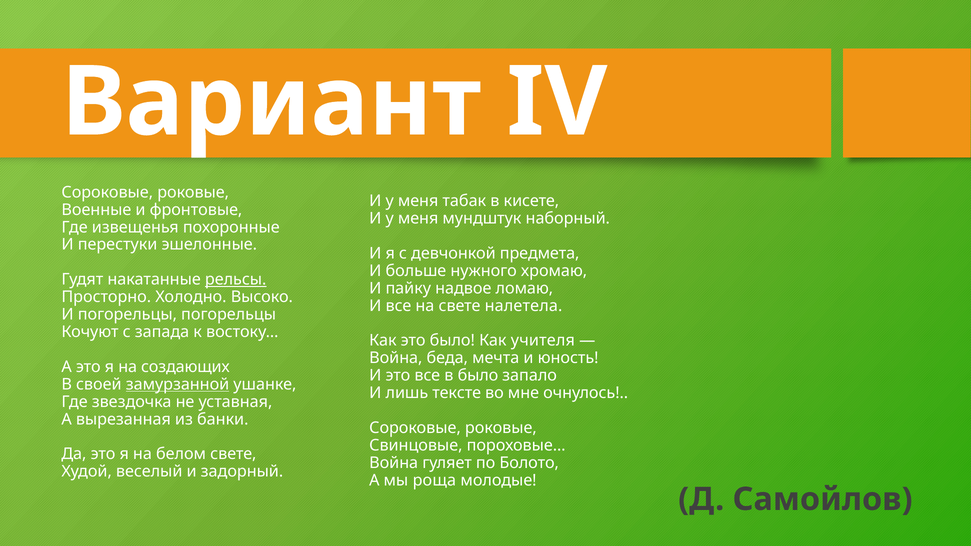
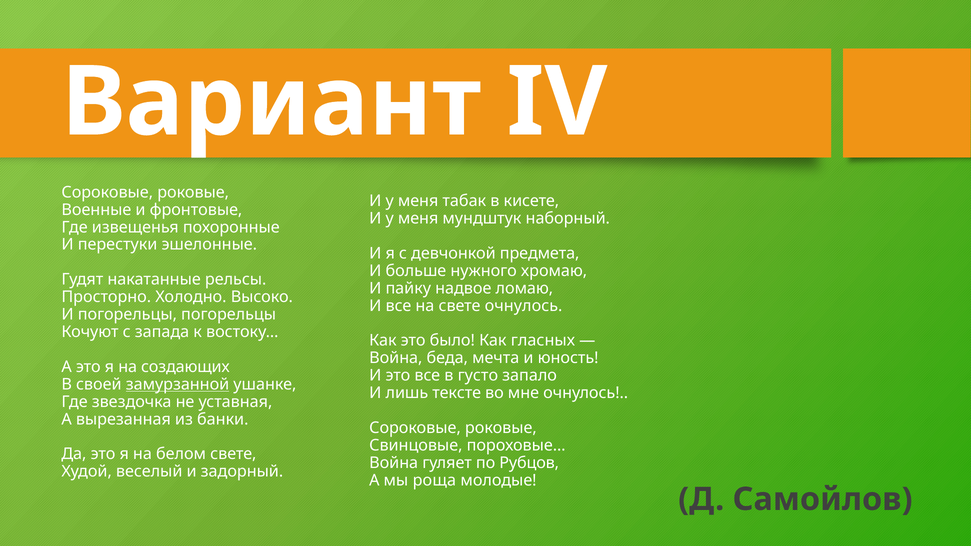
рельсы underline: present -> none (236, 280)
свете налетела: налетела -> очнулось (524, 306)
учителя: учителя -> гласных (543, 341)
в было: было -> густо (478, 376)
Болото: Болото -> Рубцов (529, 463)
